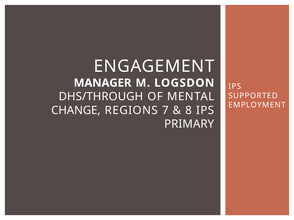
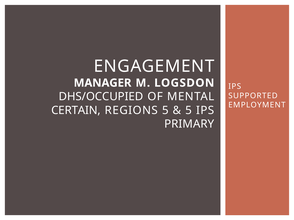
DHS/THROUGH: DHS/THROUGH -> DHS/OCCUPIED (101, 97)
CHANGE: CHANGE -> CERTAIN (76, 111)
REGIONS 7: 7 -> 5 (165, 111)
8: 8 -> 5 (189, 111)
